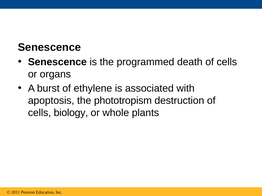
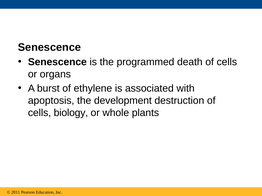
phototropism: phototropism -> development (123, 101)
